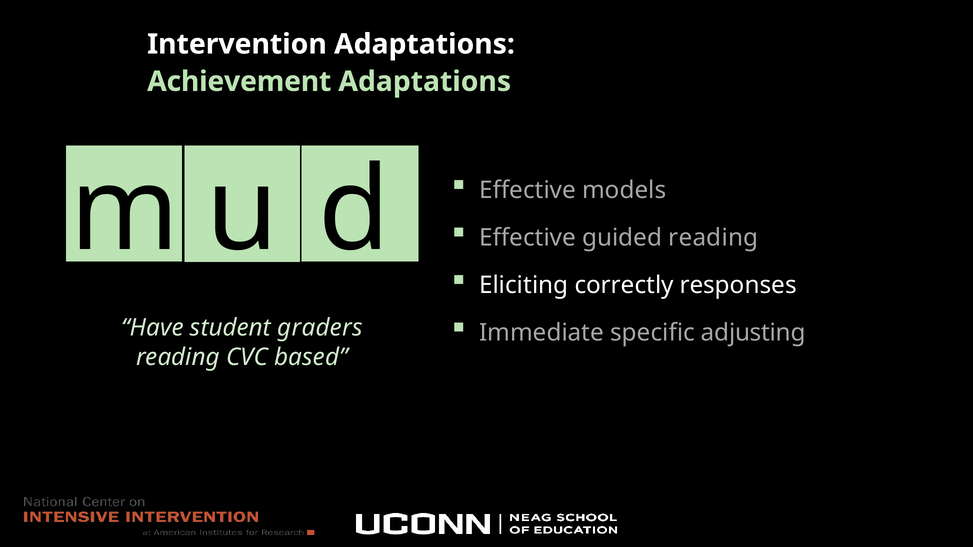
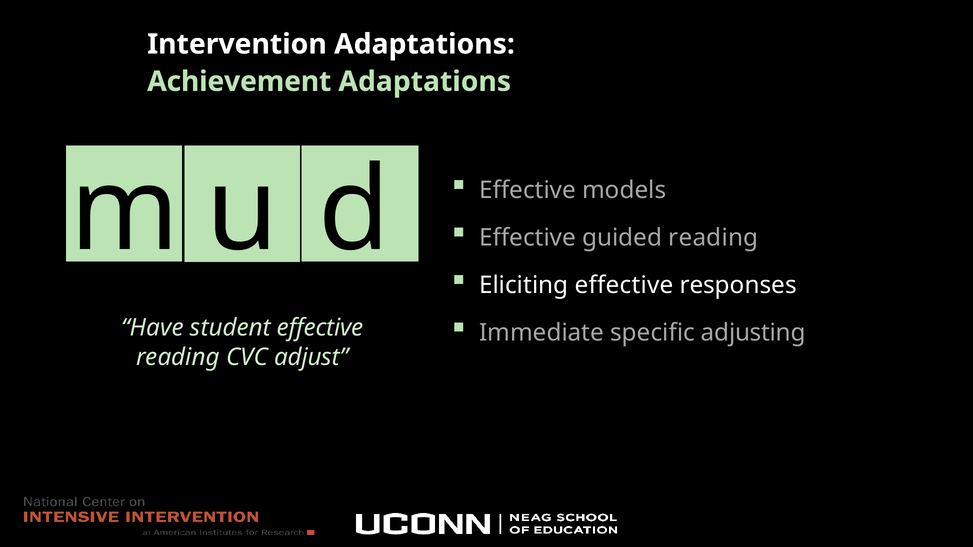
Eliciting correctly: correctly -> effective (624, 285)
student graders: graders -> effective (320, 328)
based: based -> adjust (311, 357)
